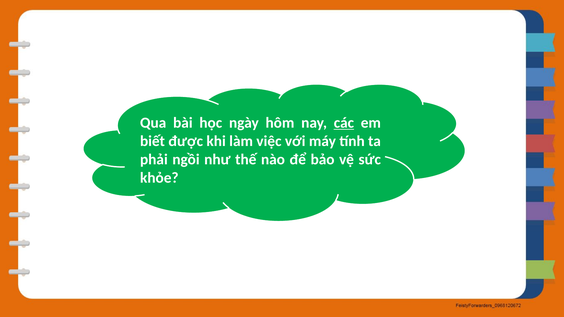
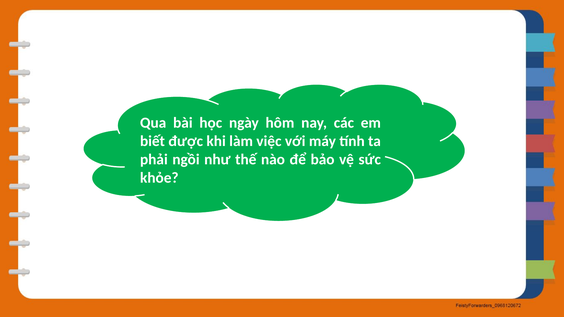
các underline: present -> none (344, 123)
